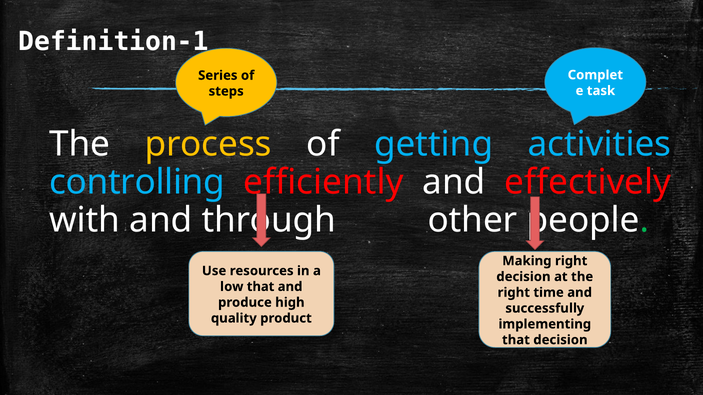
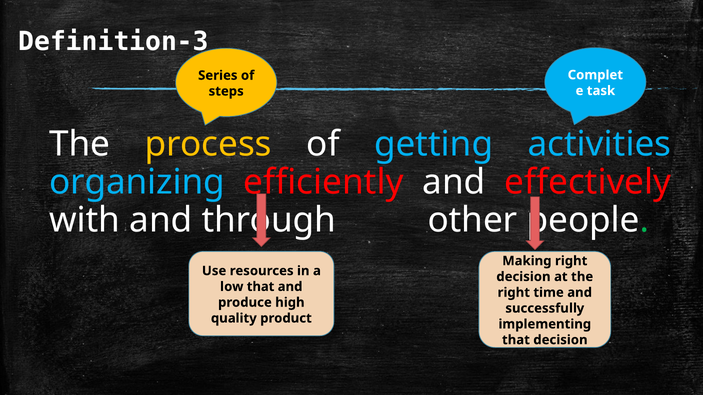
Definition-1: Definition-1 -> Definition-3 (114, 42)
controlling: controlling -> organizing (137, 182)
